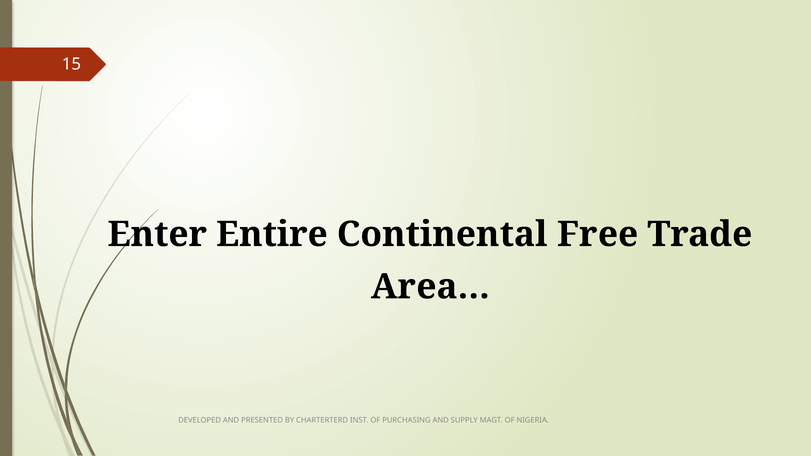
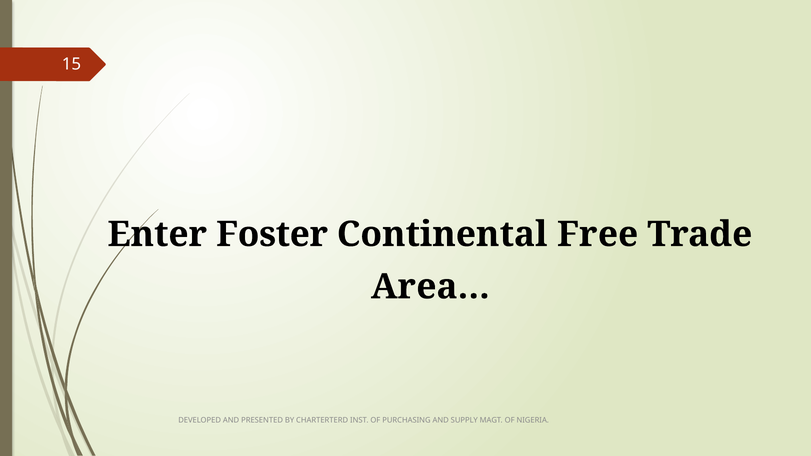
Entire: Entire -> Foster (272, 234)
